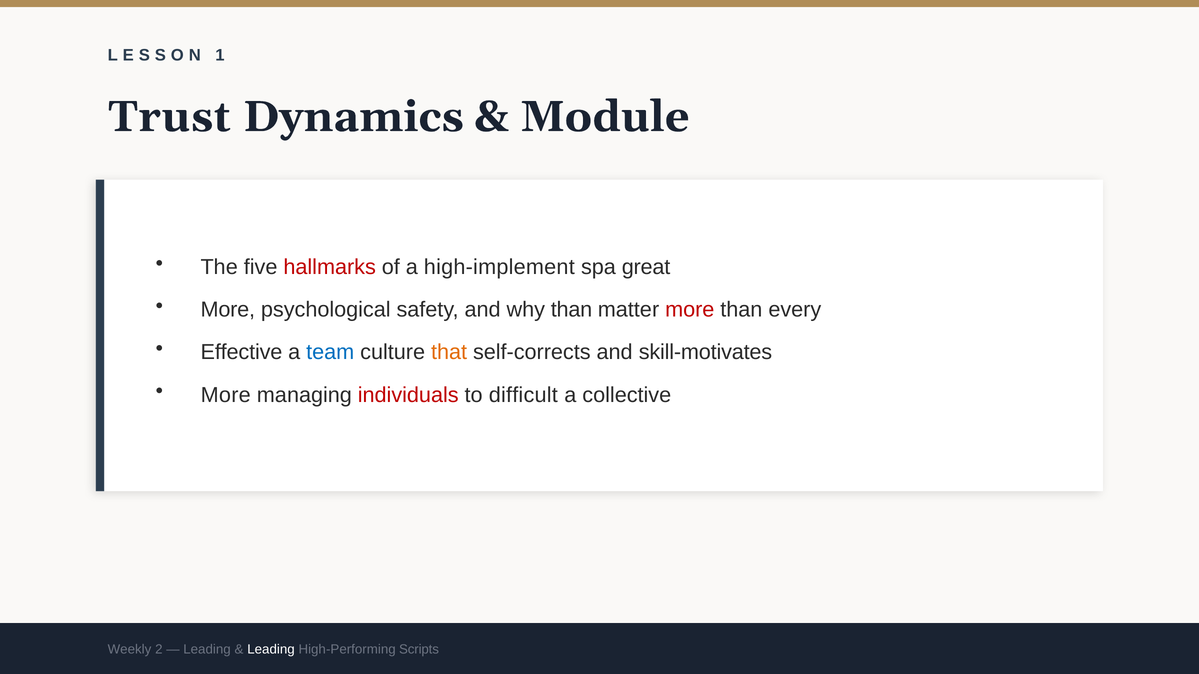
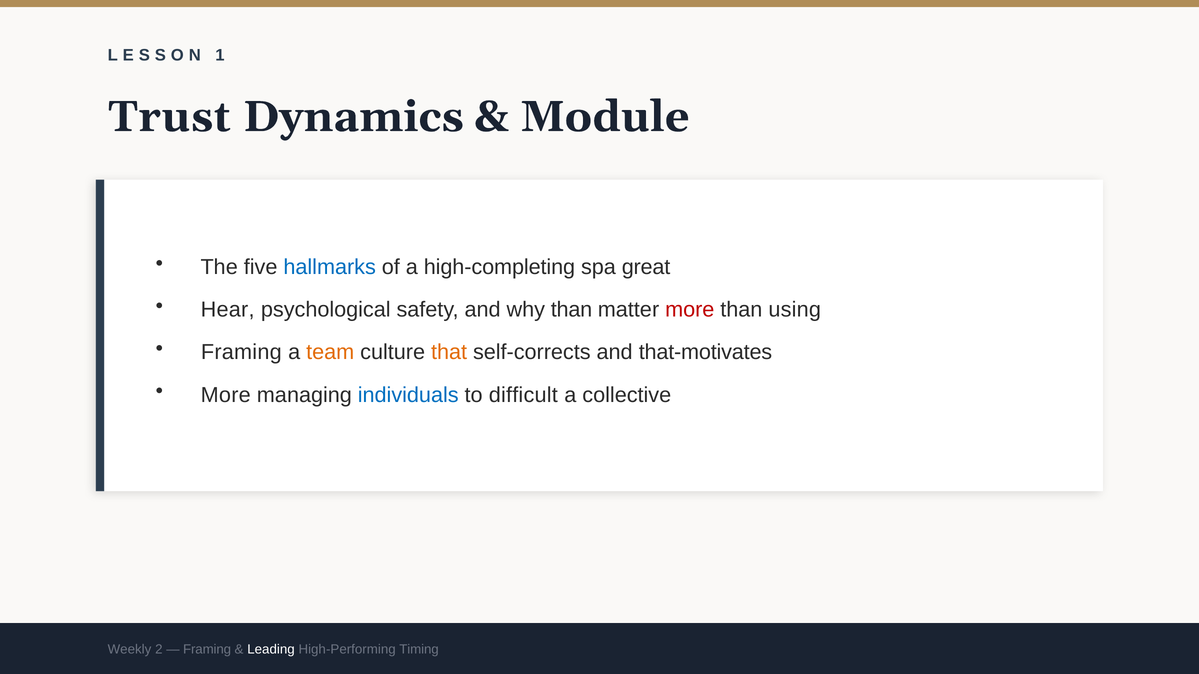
hallmarks colour: red -> blue (330, 267)
high-implement: high-implement -> high-completing (499, 267)
More: More -> Hear (228, 310)
every: every -> using (795, 310)
Effective: Effective -> Framing (241, 353)
team colour: blue -> orange (330, 353)
skill-motivates: skill-motivates -> that-motivates (705, 353)
individuals colour: red -> blue (408, 395)
Leading: Leading -> Framing (207, 650)
Scripts: Scripts -> Timing (419, 650)
